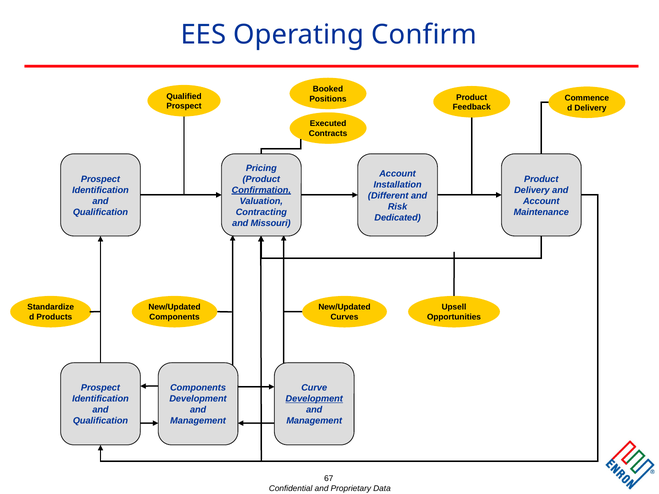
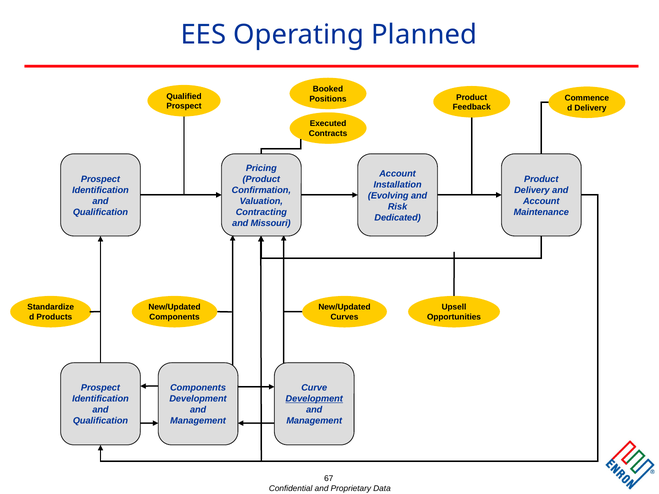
Confirm: Confirm -> Planned (424, 35)
Confirmation underline: present -> none (261, 190)
Different: Different -> Evolving (388, 196)
